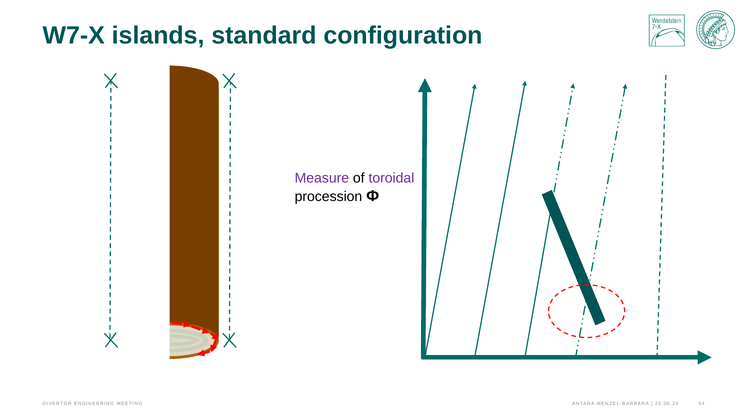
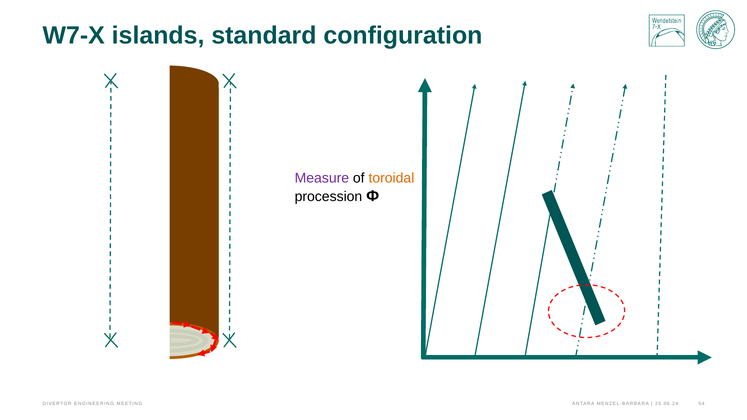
toroidal colour: purple -> orange (391, 178)
